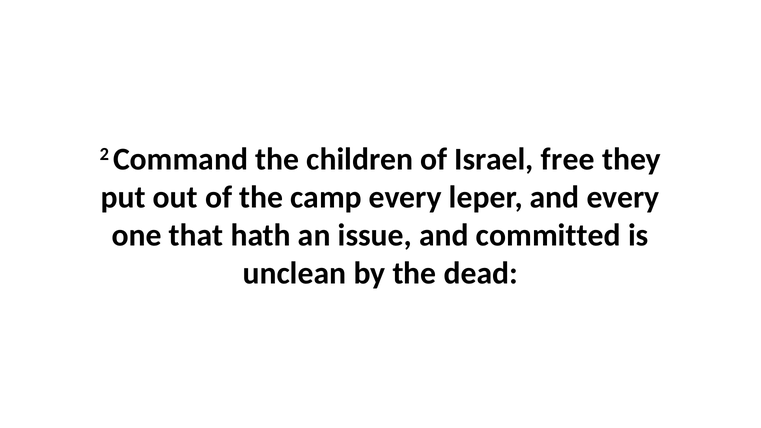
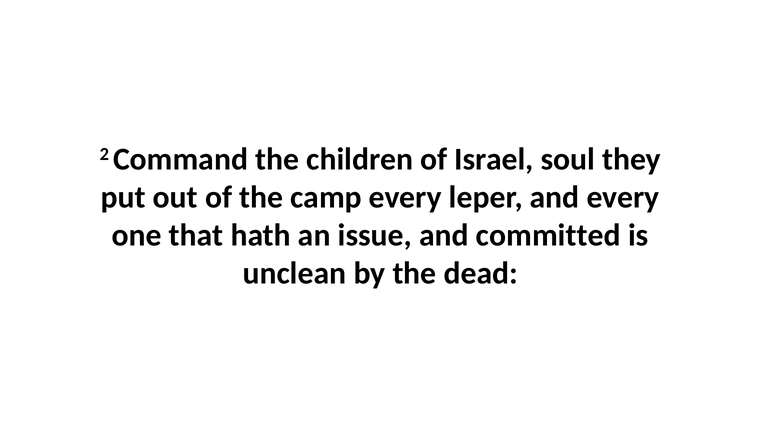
free: free -> soul (568, 159)
